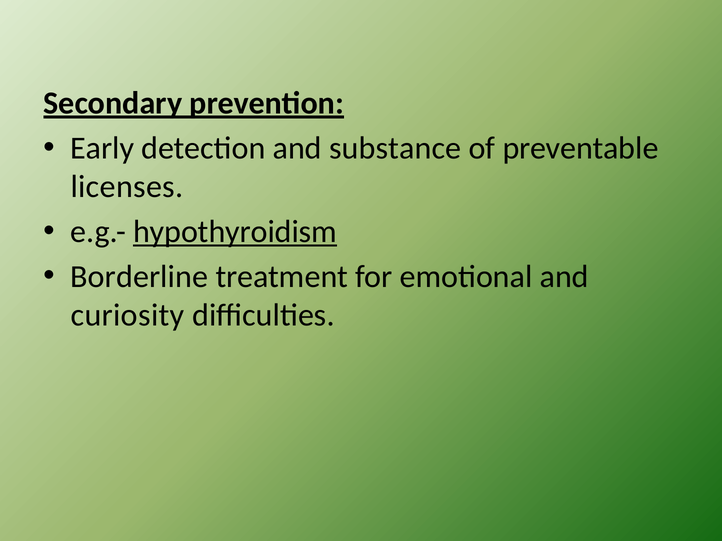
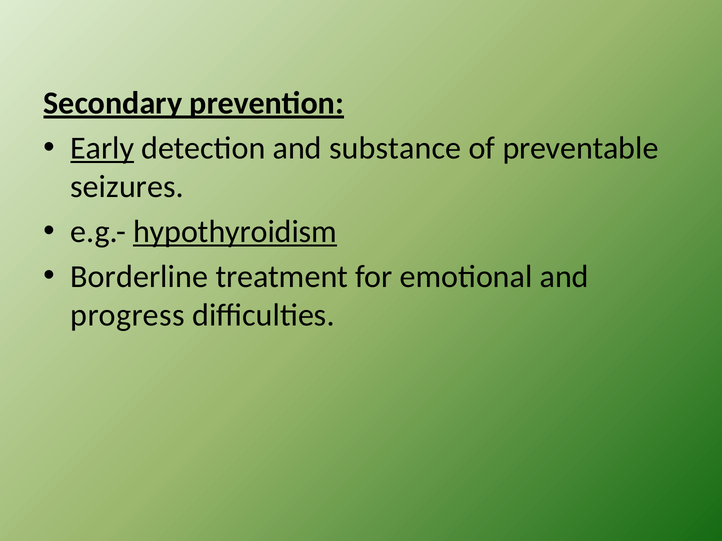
Early underline: none -> present (102, 148)
licenses: licenses -> seizures (127, 187)
curiosity: curiosity -> progress (127, 315)
